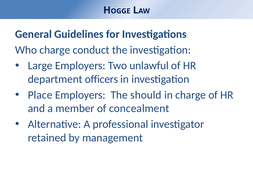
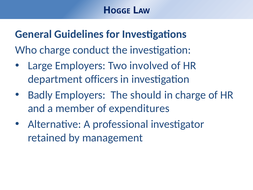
unlawful: unlawful -> involved (149, 66)
Place: Place -> Badly (40, 95)
concealment: concealment -> expenditures (139, 108)
